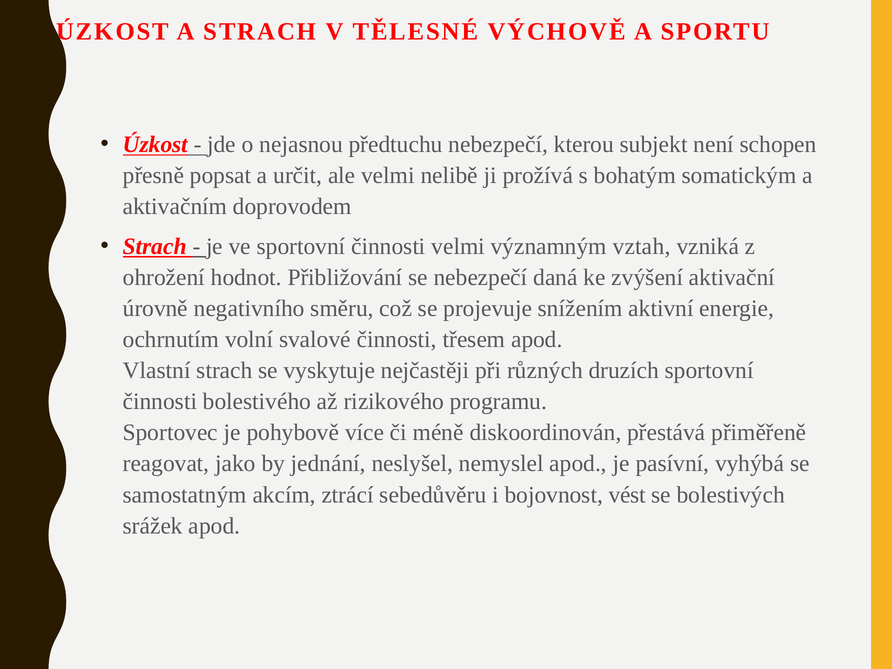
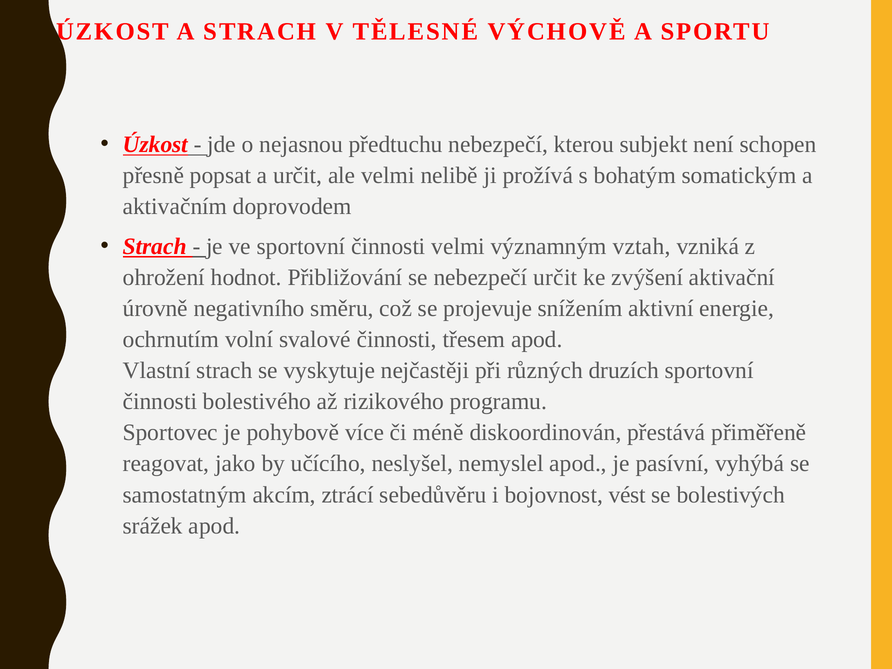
nebezpečí daná: daná -> určit (555, 277)
jednání: jednání -> učícího (328, 464)
